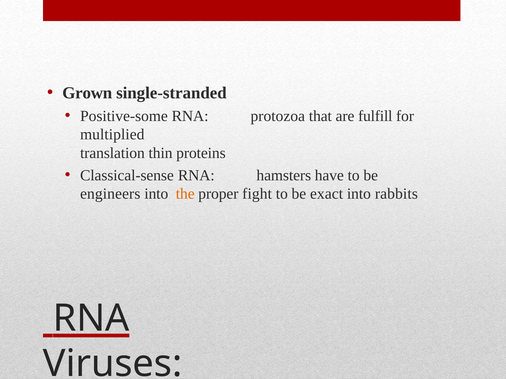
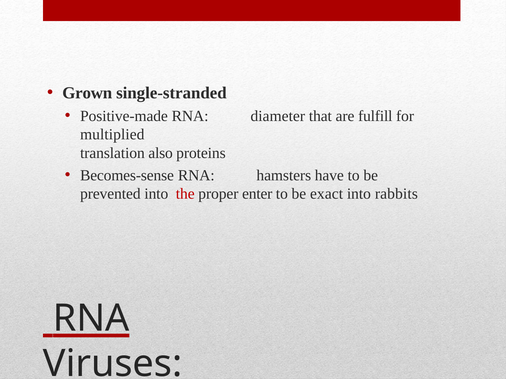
Positive-some: Positive-some -> Positive-made (124, 116)
protozoa: protozoa -> diameter (278, 116)
thin: thin -> also (161, 153)
Classical-sense: Classical-sense -> Becomes-sense (127, 176)
engineers: engineers -> prevented (110, 194)
the colour: orange -> red (185, 194)
fight: fight -> enter (257, 194)
